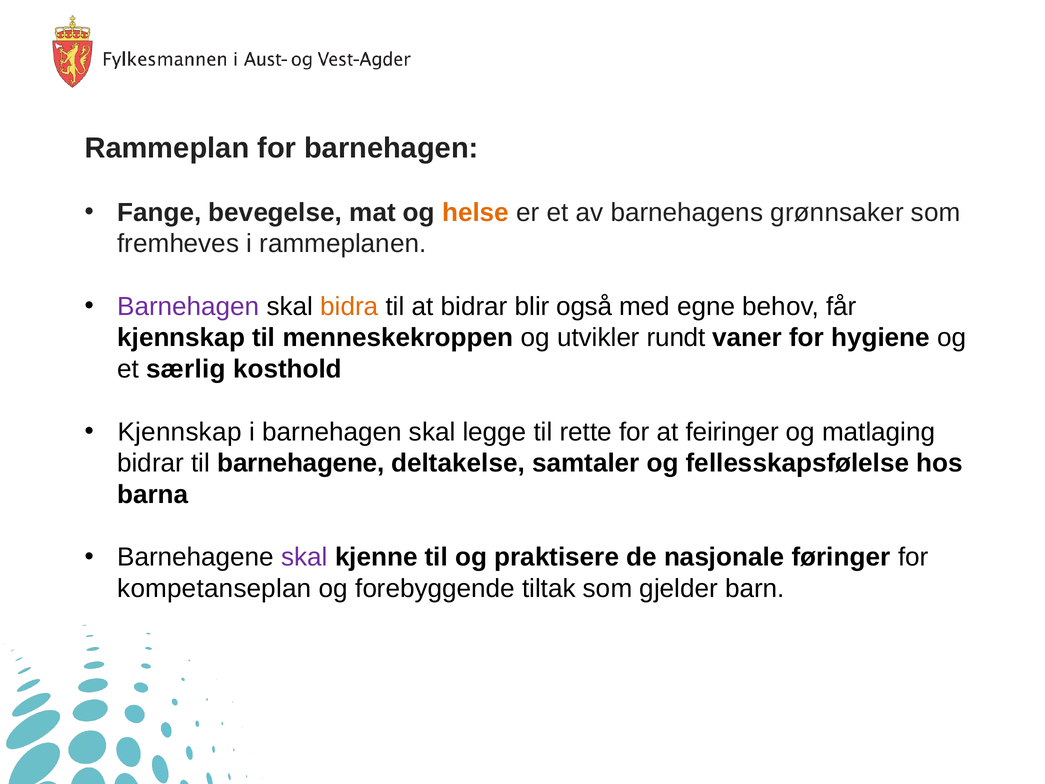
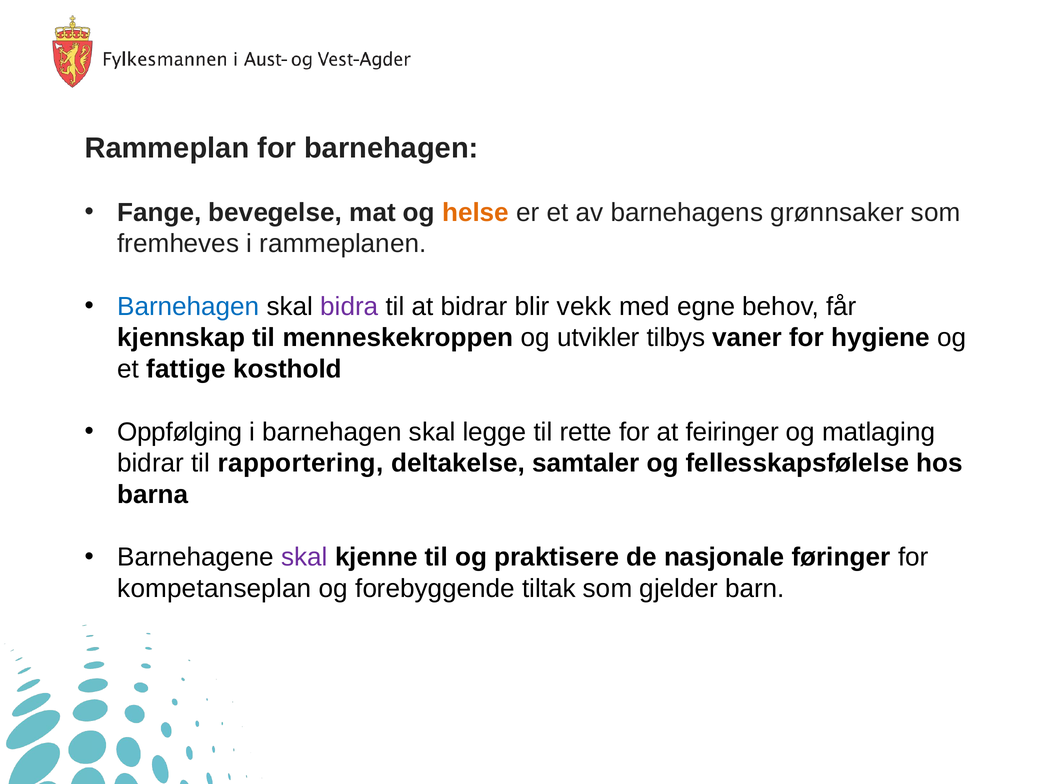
Barnehagen colour: purple -> blue (188, 306)
bidra colour: orange -> purple (349, 306)
også: også -> vekk (584, 306)
rundt: rundt -> tilbys (676, 338)
særlig: særlig -> fattige (186, 369)
Kjennskap: Kjennskap -> Oppfølging (180, 432)
til barnehagene: barnehagene -> rapportering (301, 463)
